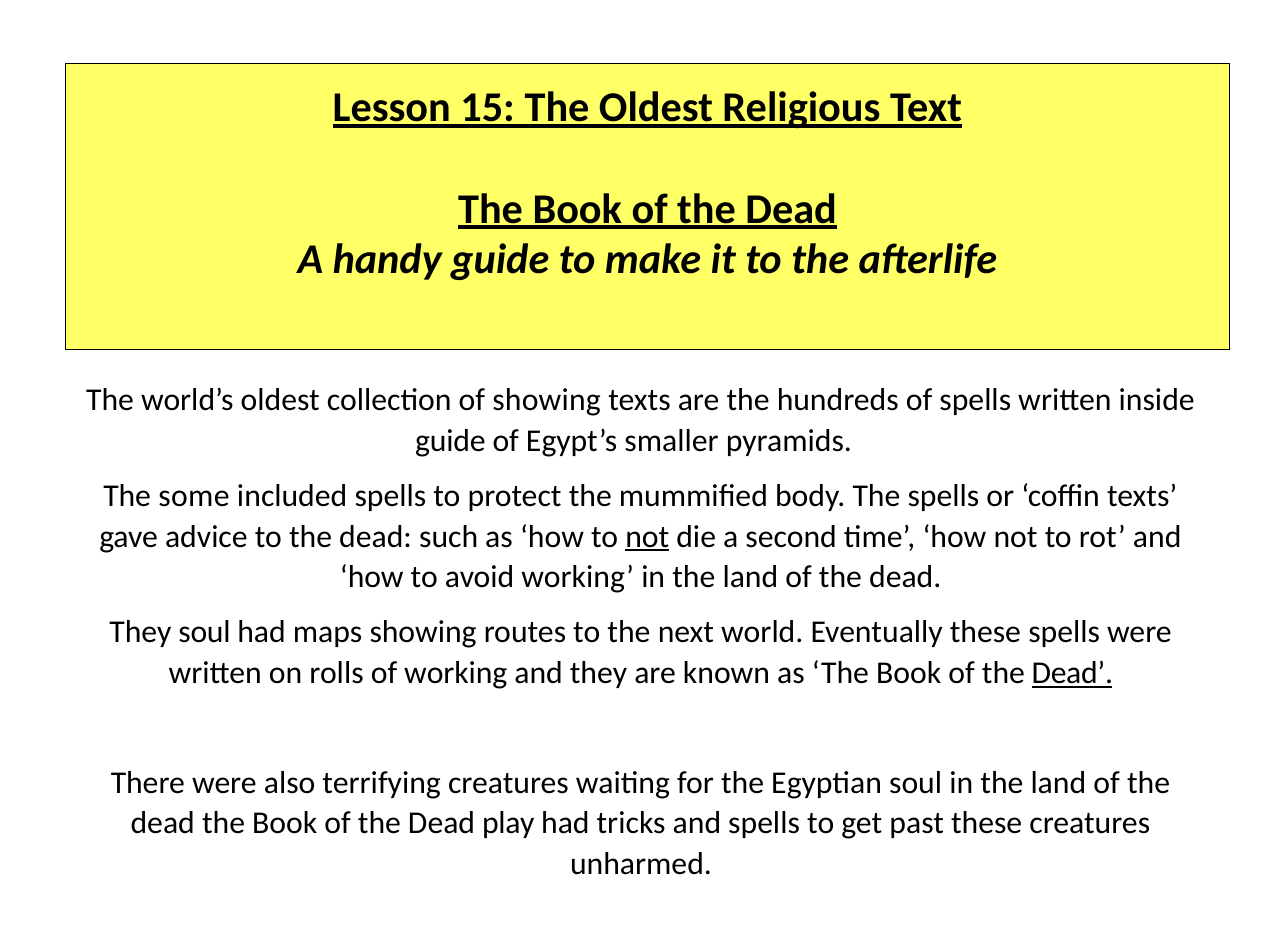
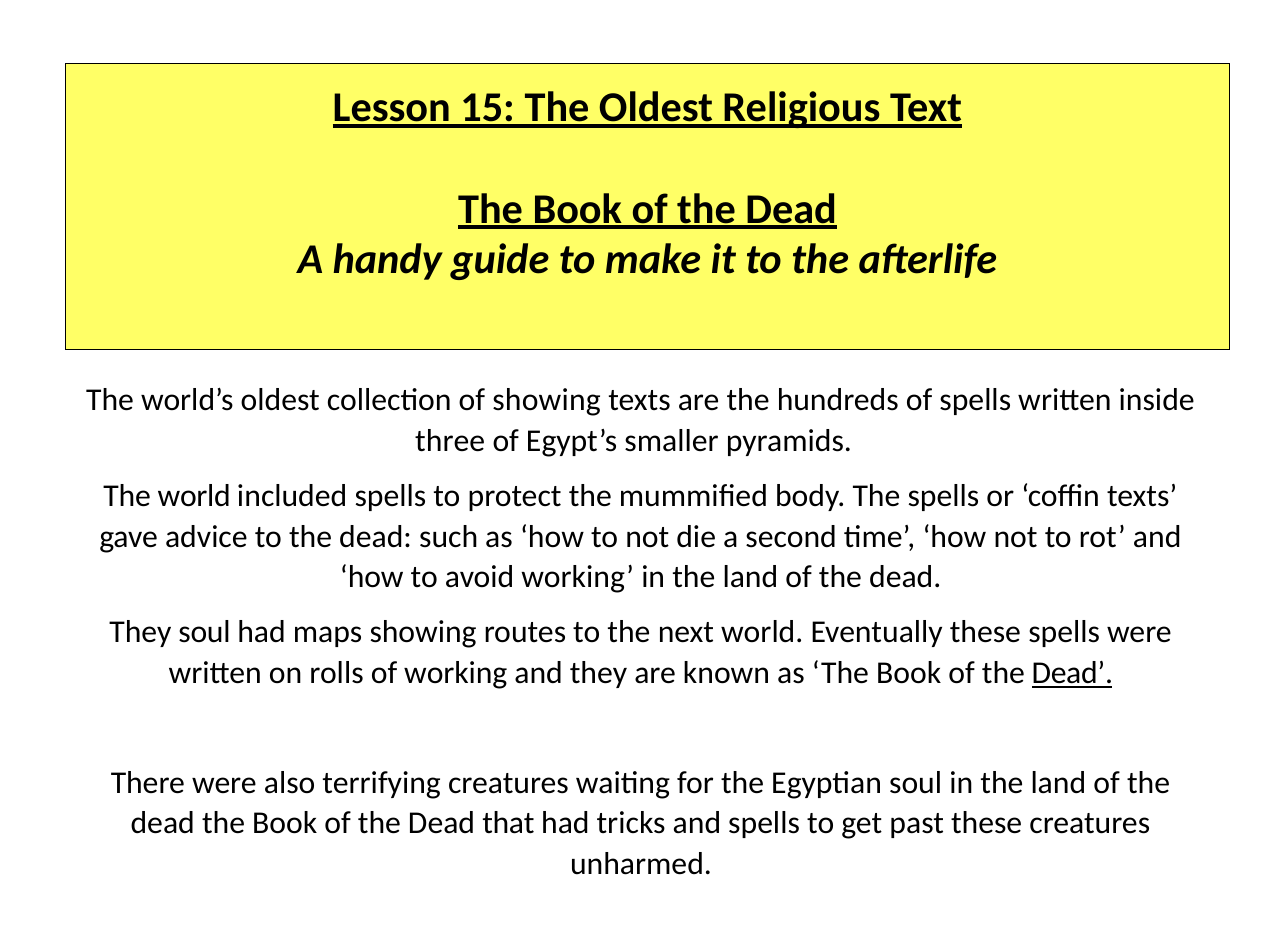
guide: guide -> three (450, 441)
The some: some -> world (194, 496)
not underline: present -> none (647, 536)
play: play -> that (508, 823)
